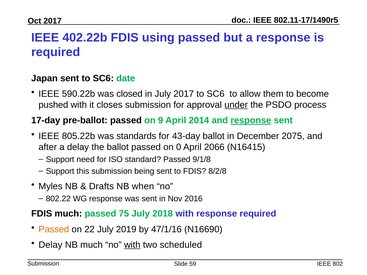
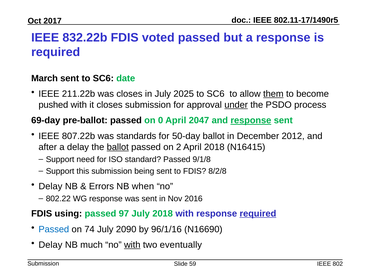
402.22b: 402.22b -> 832.22b (85, 38)
using: using -> voted (158, 38)
Japan: Japan -> March (45, 78)
590.22b: 590.22b -> 211.22b (79, 94)
was closed: closed -> closes (129, 94)
July 2017: 2017 -> 2025 (184, 94)
them underline: none -> present (273, 94)
17-day: 17-day -> 69-day (46, 121)
9: 9 -> 0 (161, 121)
2014: 2014 -> 2047 (199, 121)
805.22b: 805.22b -> 807.22b (79, 136)
43-day: 43-day -> 50-day (186, 136)
2075: 2075 -> 2012 (293, 136)
ballot underline: none -> present (118, 147)
0: 0 -> 2 (179, 147)
April 2066: 2066 -> 2018 (214, 147)
Myles: Myles -> Delay (50, 186)
Drafts: Drafts -> Errors (101, 186)
FDIS much: much -> using (68, 214)
75: 75 -> 97 (124, 214)
required underline: none -> present (258, 214)
Passed colour: orange -> blue (54, 229)
22: 22 -> 74 (89, 229)
2019: 2019 -> 2090 (126, 229)
47/1/16: 47/1/16 -> 96/1/16 (166, 229)
scheduled: scheduled -> eventually (181, 245)
